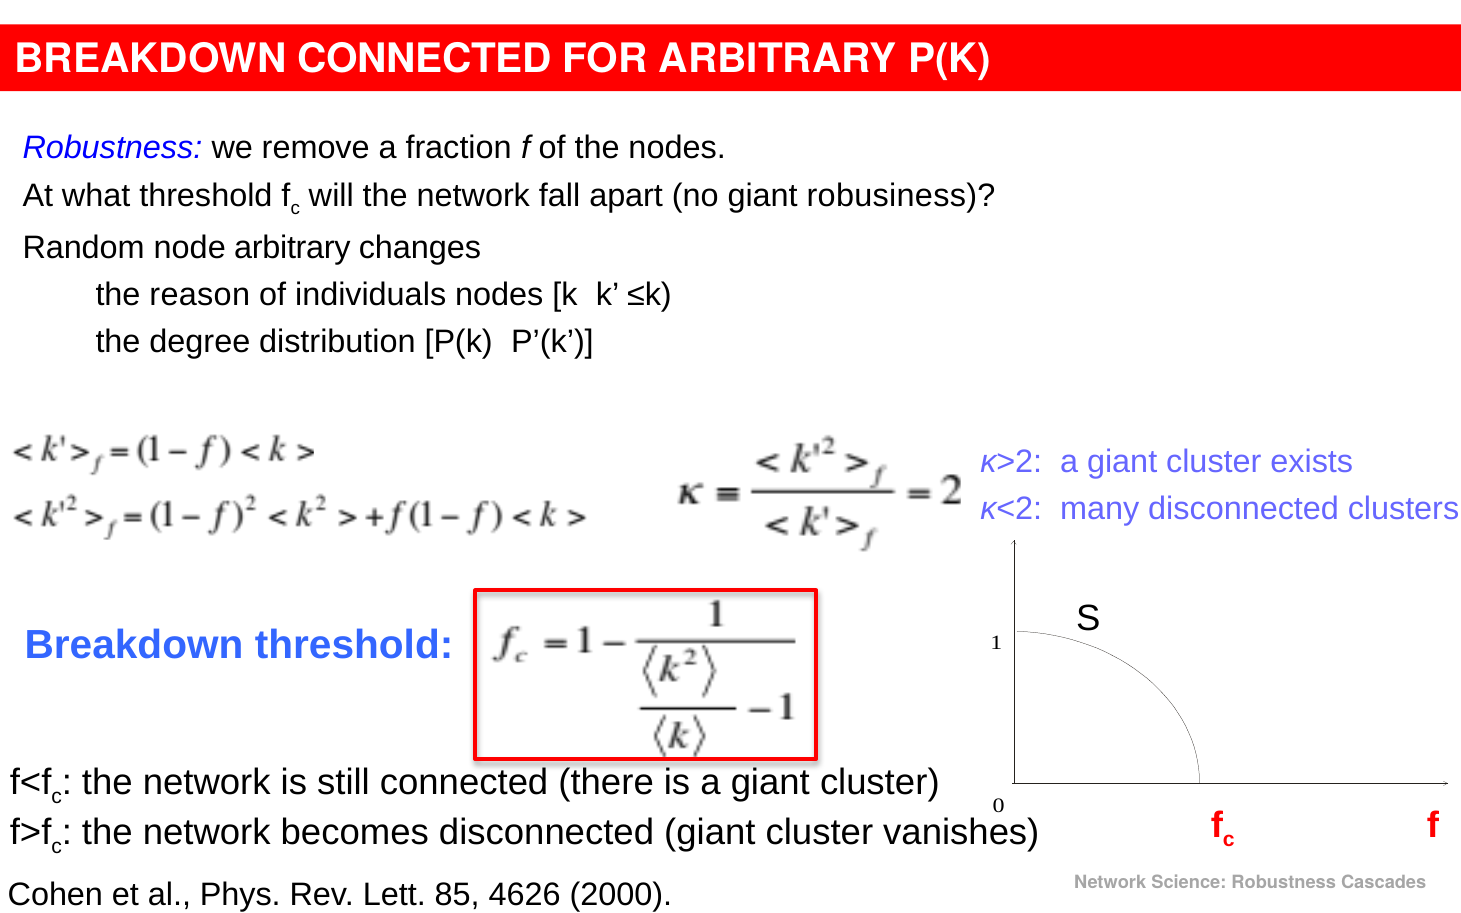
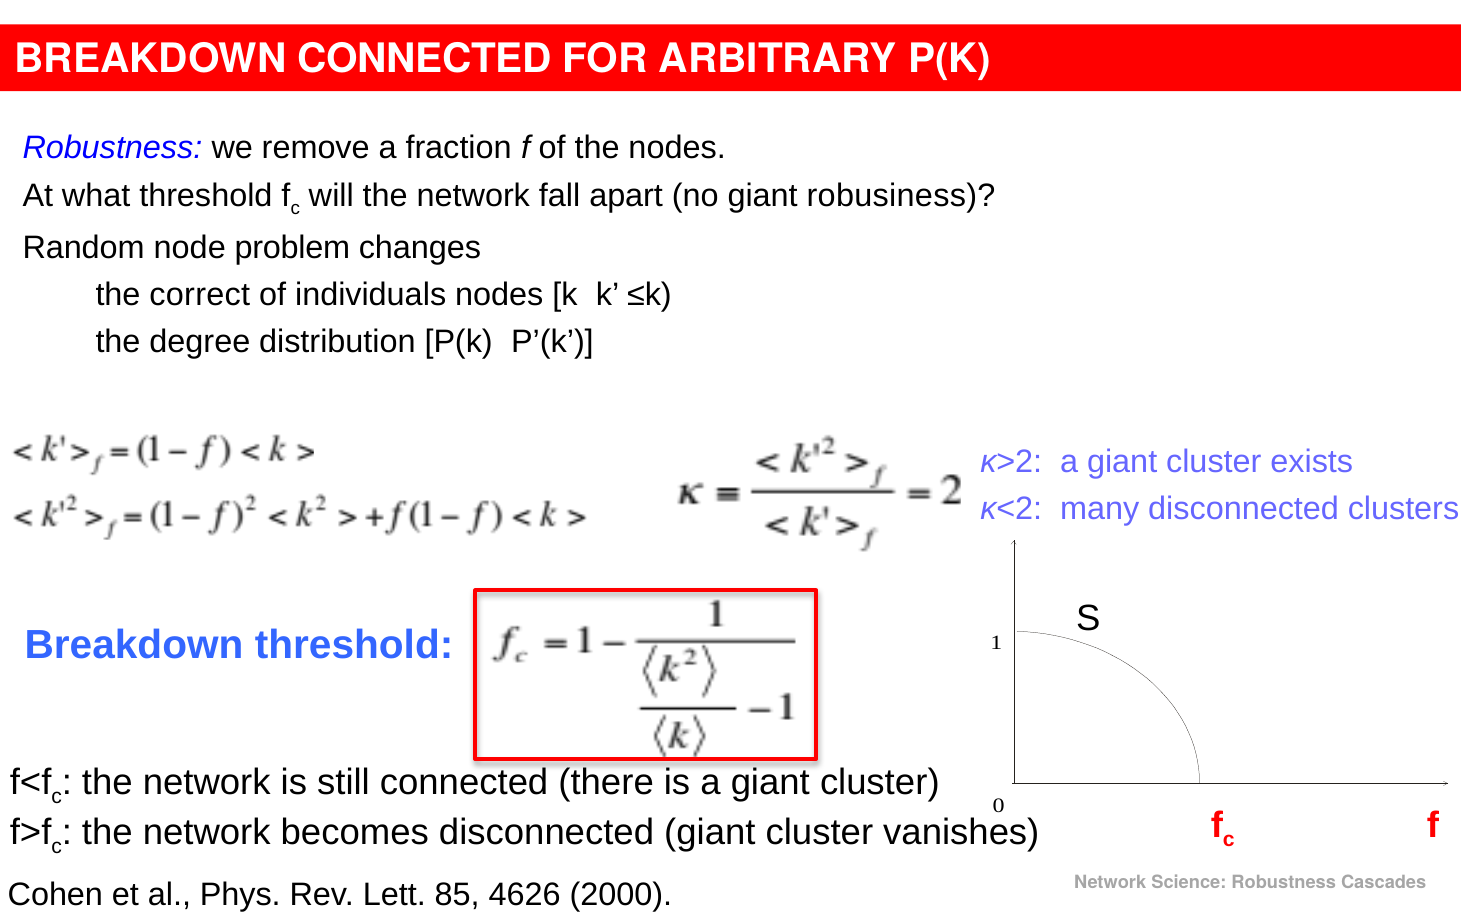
node arbitrary: arbitrary -> problem (292, 248)
reason: reason -> correct (200, 295)
